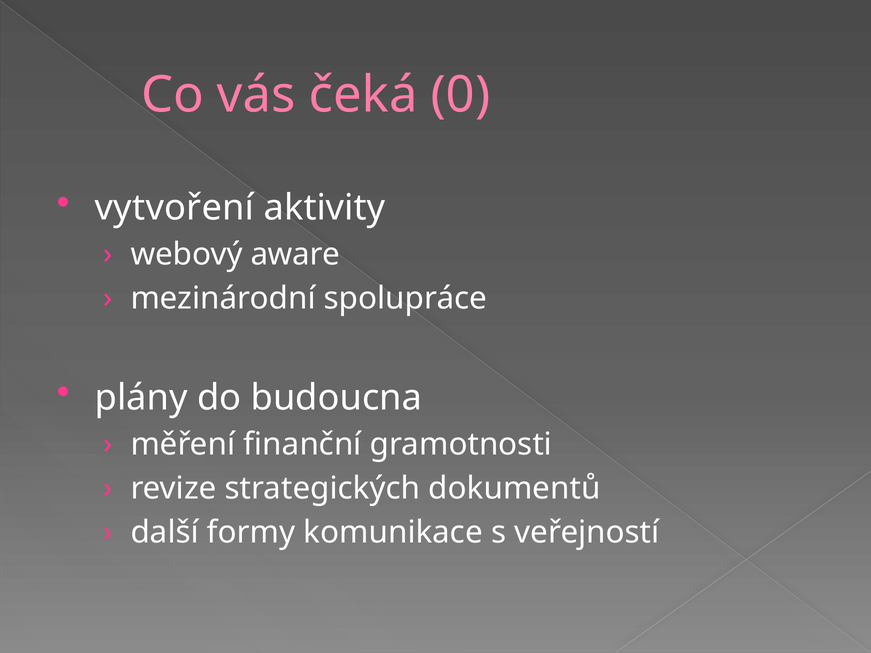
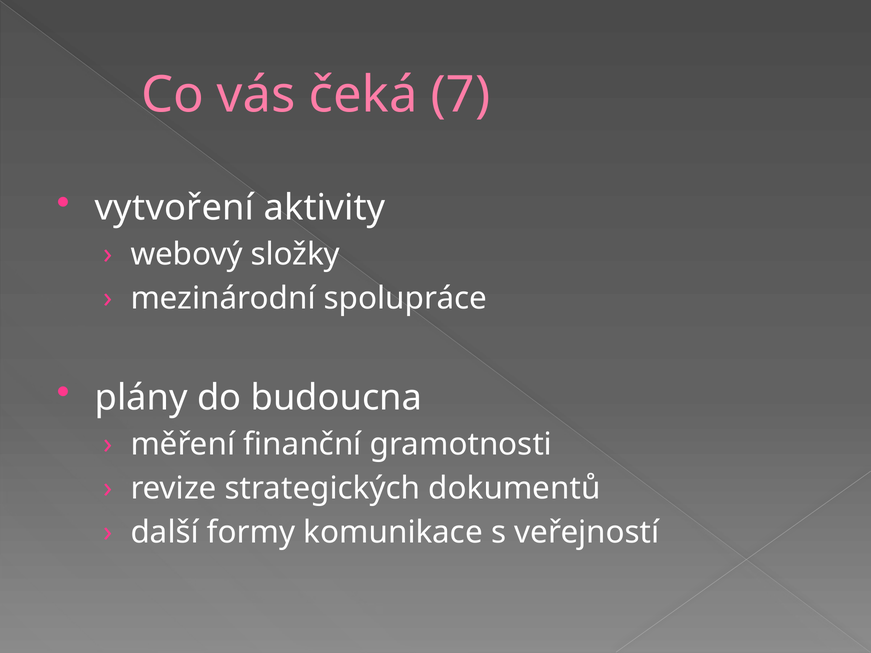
0: 0 -> 7 (461, 95)
aware: aware -> složky (295, 255)
